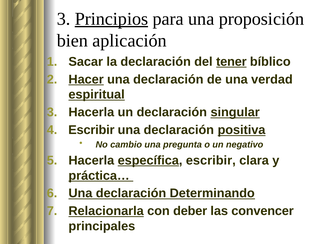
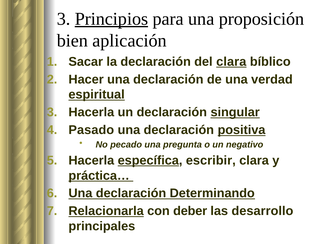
del tener: tener -> clara (231, 62)
Hacer underline: present -> none (86, 80)
Escribir: Escribir -> Pasado (91, 130)
cambio: cambio -> pecado (126, 145)
convencer: convencer -> desarrollo (262, 211)
